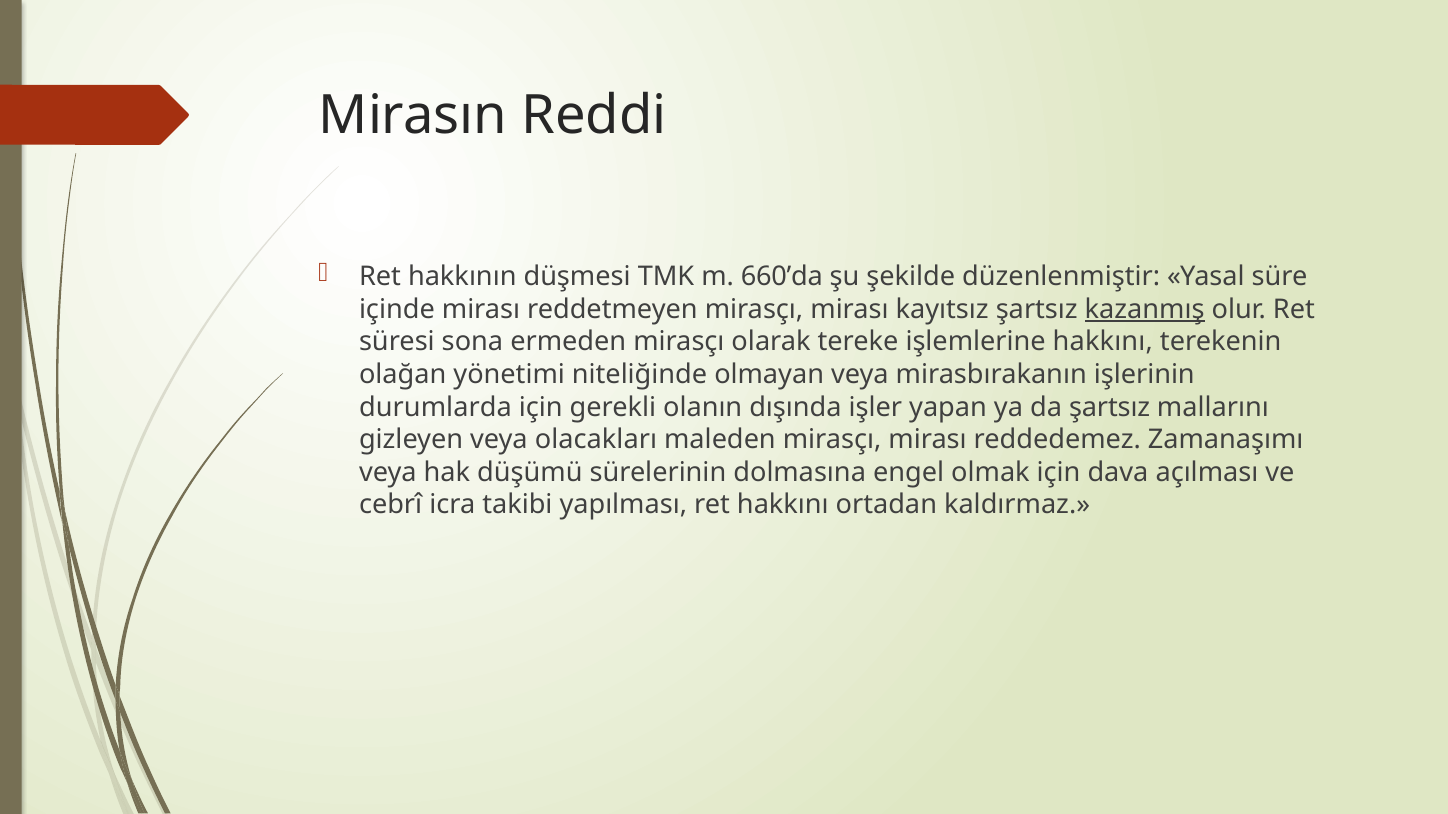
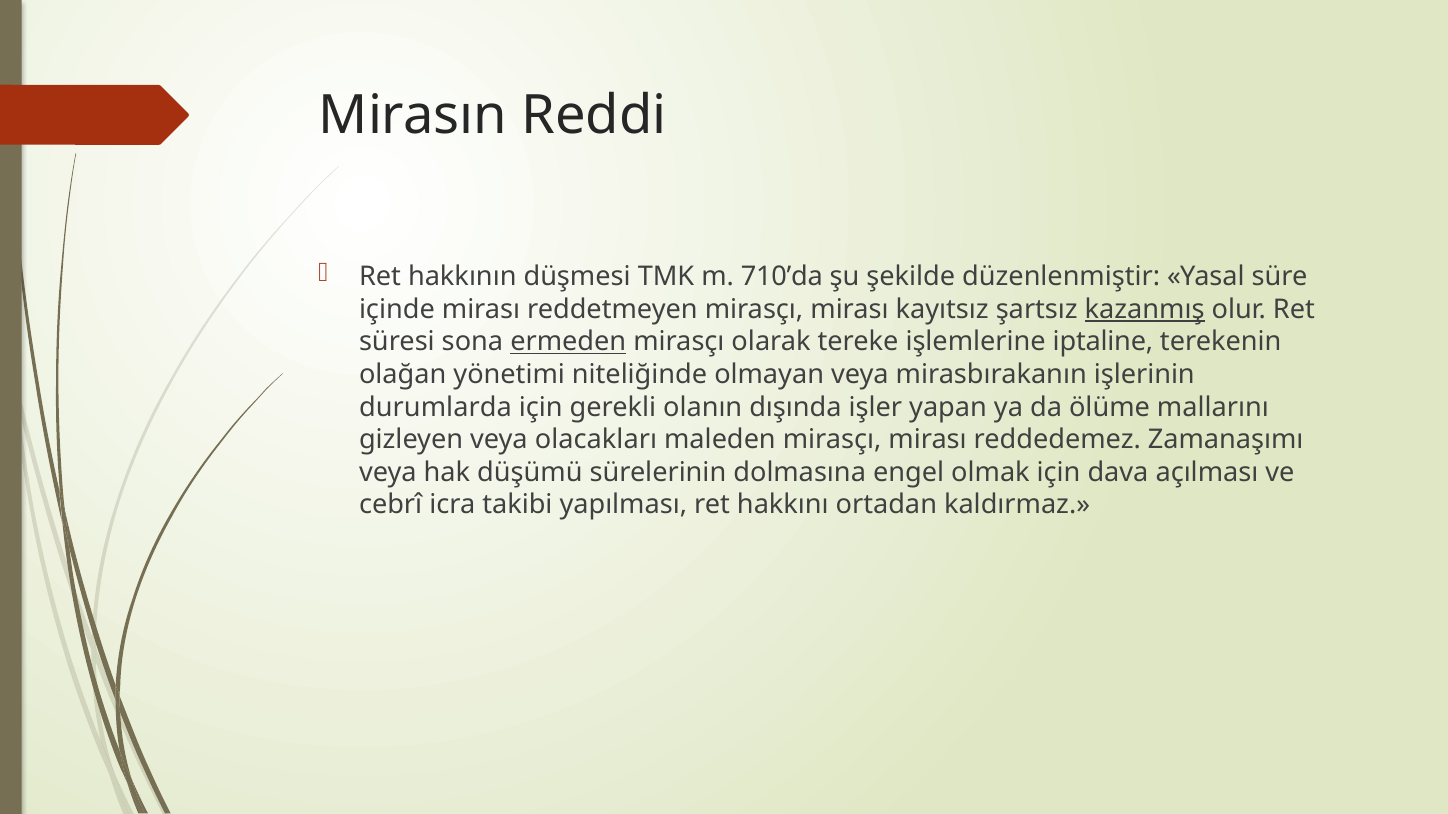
660’da: 660’da -> 710’da (782, 277)
ermeden underline: none -> present (568, 342)
işlemlerine hakkını: hakkını -> iptaline (1103, 342)
da şartsız: şartsız -> ölüme (1110, 407)
